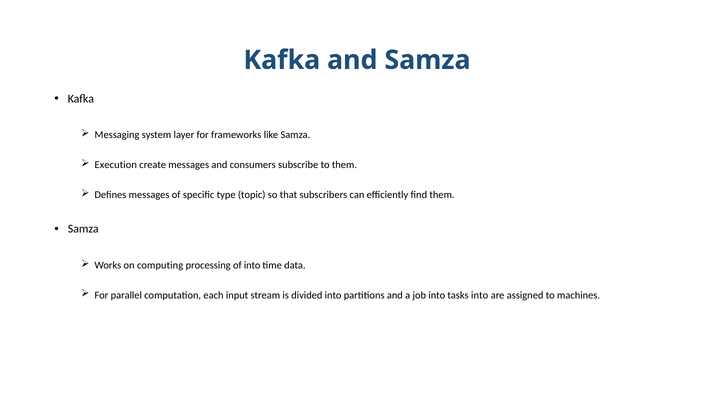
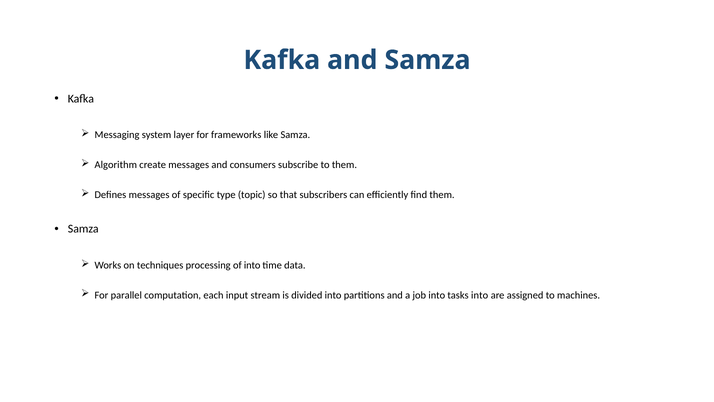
Execution: Execution -> Algorithm (116, 165)
computing: computing -> techniques (160, 265)
